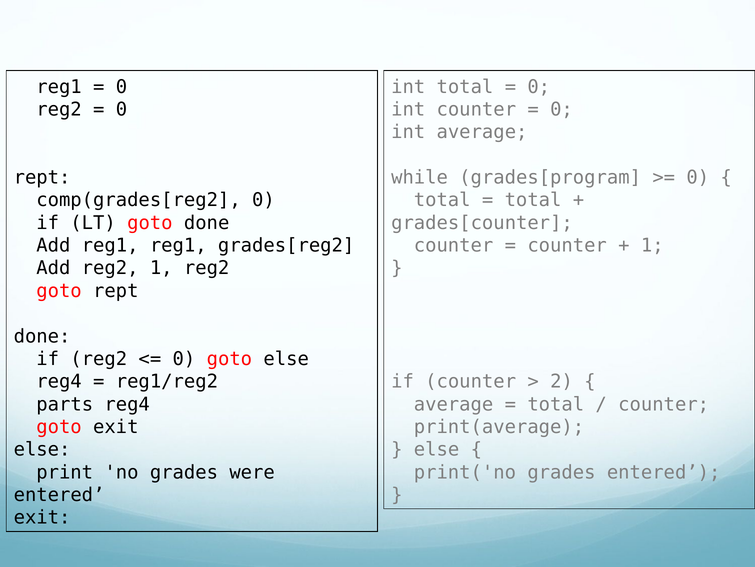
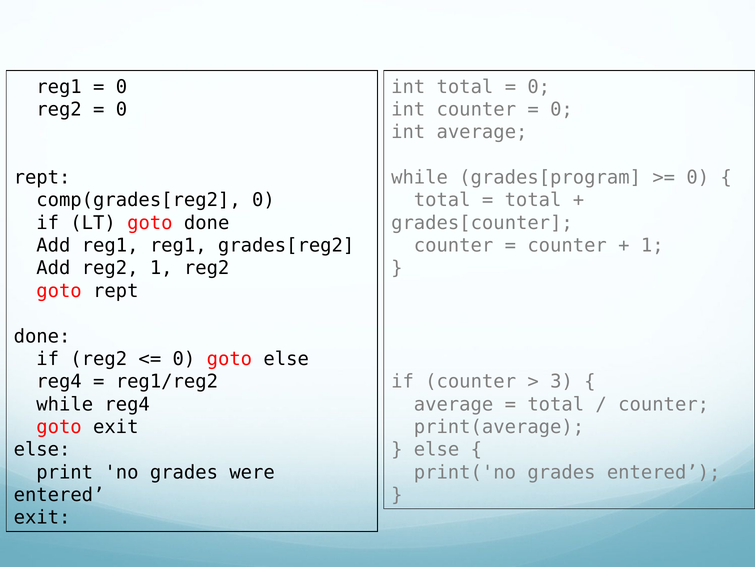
2: 2 -> 3 (562, 381)
parts: parts -> while (65, 404)
